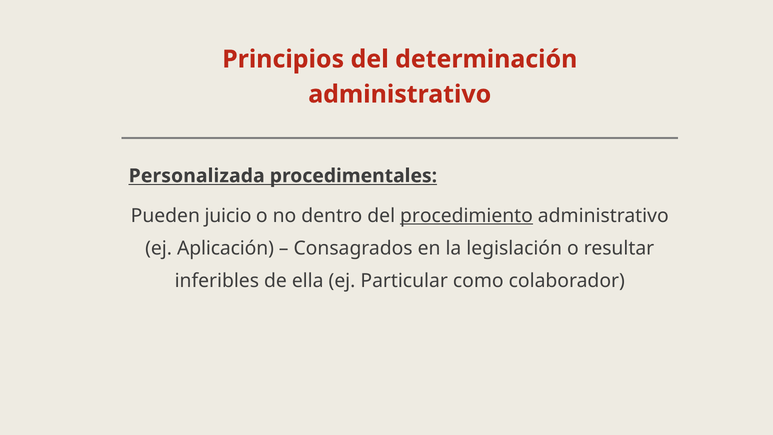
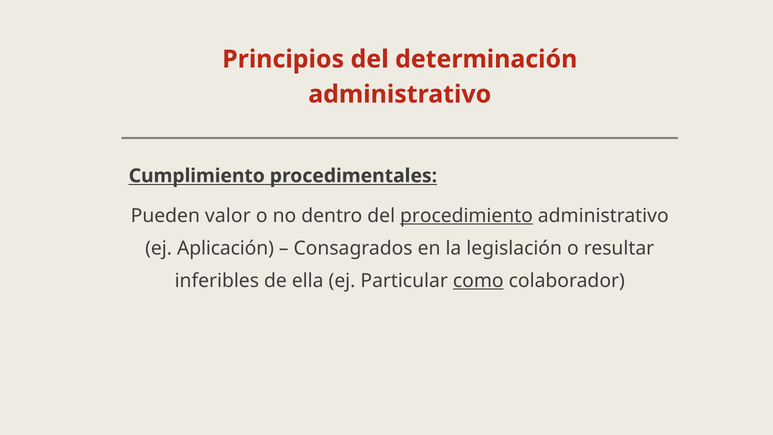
Personalizada: Personalizada -> Cumplimiento (197, 176)
juicio: juicio -> valor (228, 216)
como underline: none -> present (478, 281)
